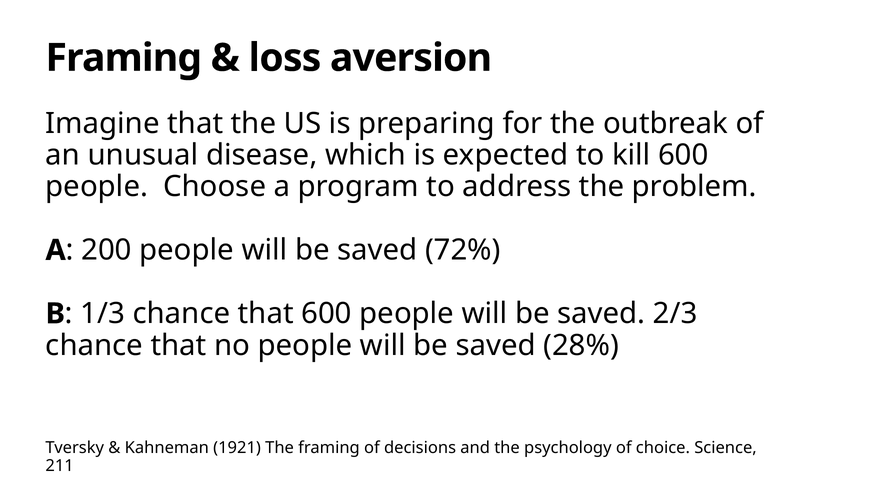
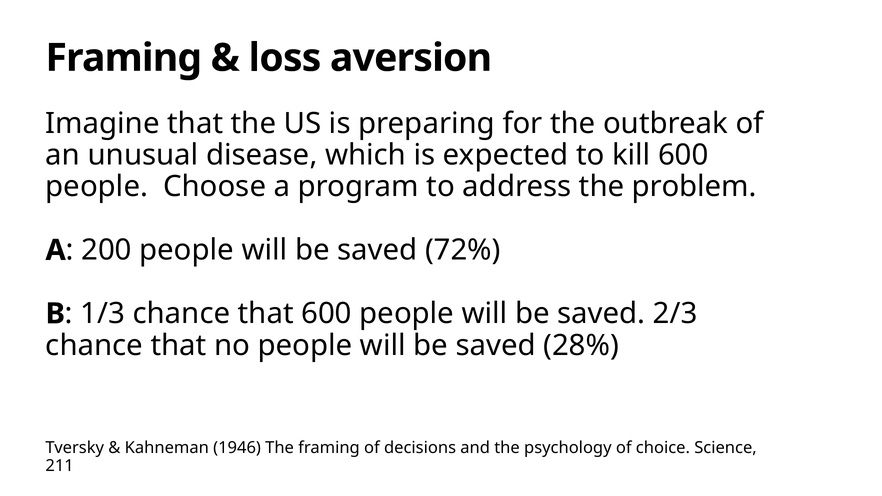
1921: 1921 -> 1946 (237, 448)
